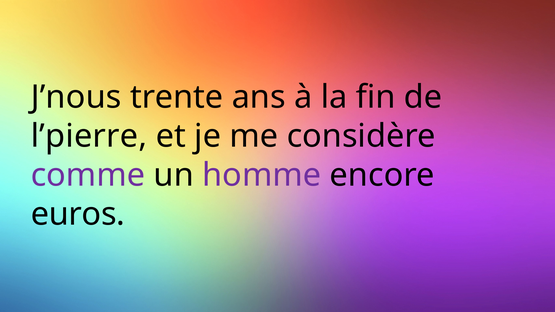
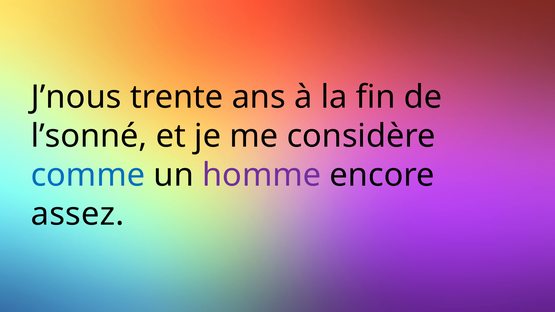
l’pierre: l’pierre -> l’sonné (89, 136)
comme colour: purple -> blue (88, 175)
euros: euros -> assez (78, 214)
